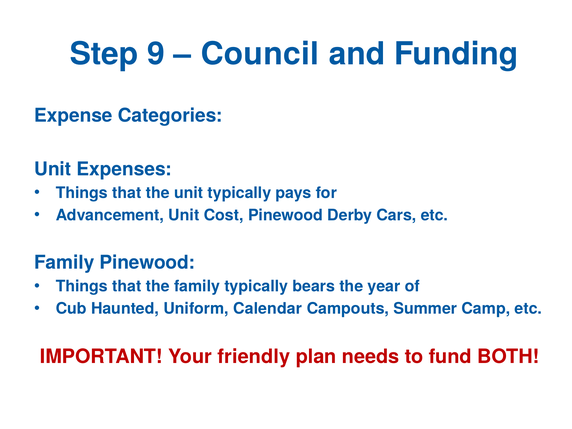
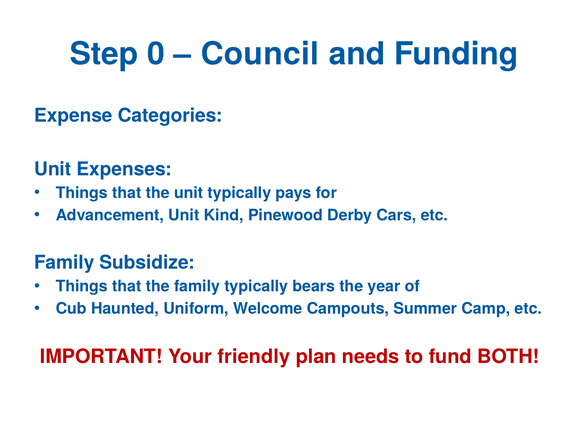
9: 9 -> 0 (156, 54)
Cost: Cost -> Kind (224, 215)
Family Pinewood: Pinewood -> Subsidize (147, 262)
Calendar: Calendar -> Welcome (268, 309)
